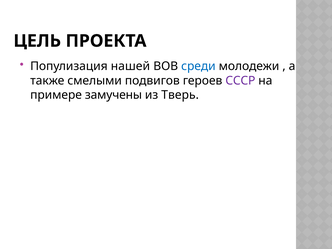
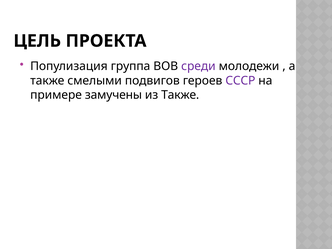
нашей: нашей -> группа (130, 66)
среди colour: blue -> purple (198, 66)
из Тверь: Тверь -> Также (180, 95)
